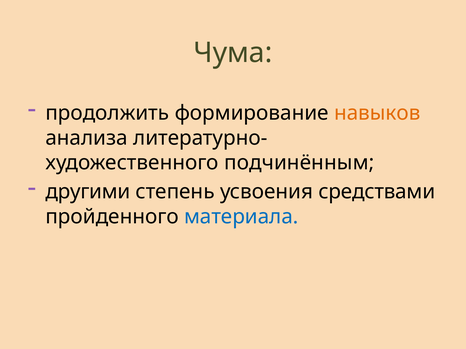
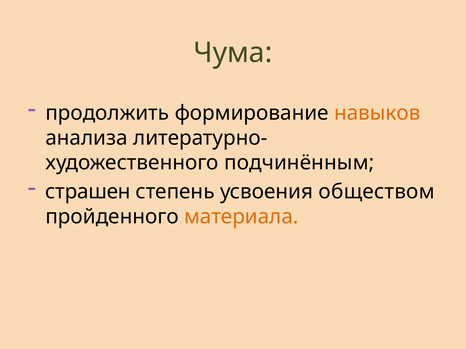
другими: другими -> страшен (88, 192)
средствами: средствами -> обществом (377, 192)
материала colour: blue -> orange (241, 217)
